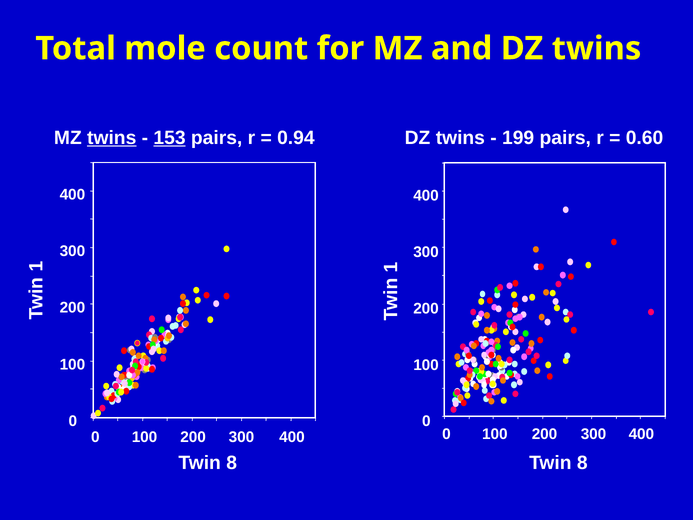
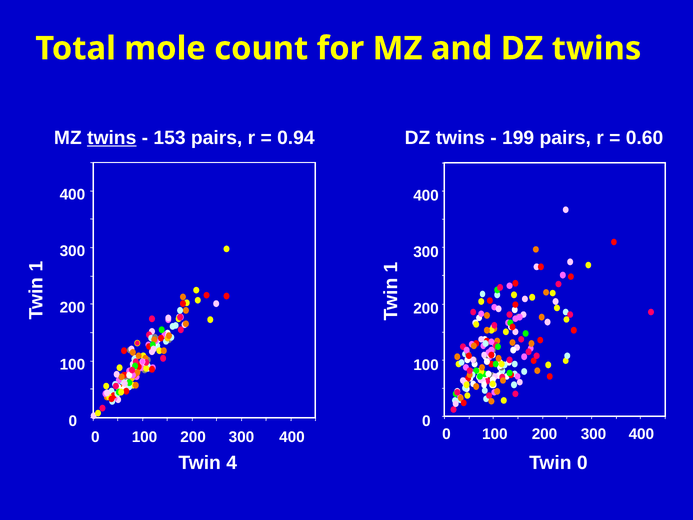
153 underline: present -> none (170, 138)
8: 8 -> 4 (232, 463)
8: 8 -> 0 (582, 463)
